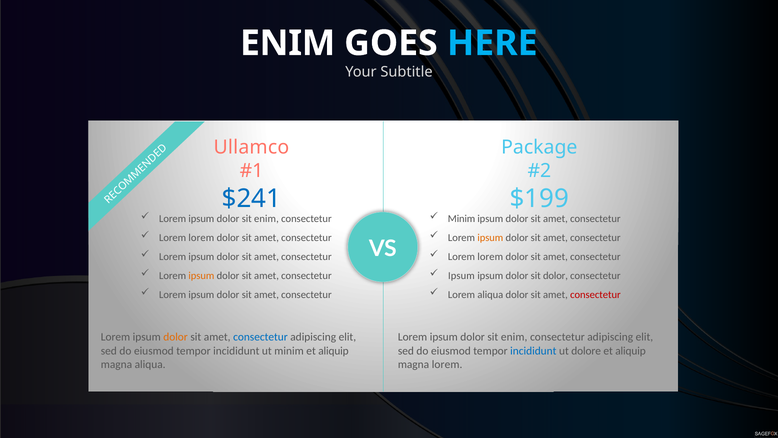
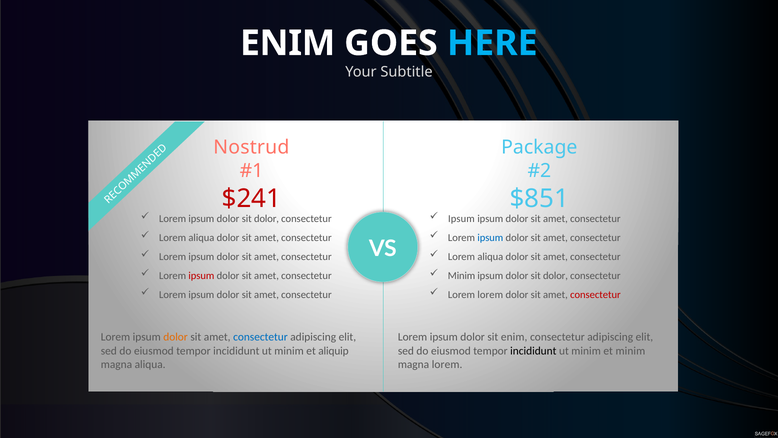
Ullamco: Ullamco -> Nostrud (251, 147)
$241 colour: blue -> red (251, 198)
$199: $199 -> $851 (539, 198)
enim: enim -> dolor (267, 218)
Minim: Minim -> Ipsum (461, 218)
lorem: lorem -> aliqua (201, 237)
ipsum colour: orange -> blue (490, 237)
lorem: lorem -> aliqua (490, 256)
ipsum colour: orange -> red (201, 275)
Ipsum: Ipsum -> Minim (462, 275)
Lorem aliqua: aliqua -> lorem (490, 294)
incididunt colour: blue -> black (533, 351)
dolore: dolore -> minim (586, 351)
aliquip: aliquip -> minim (630, 351)
